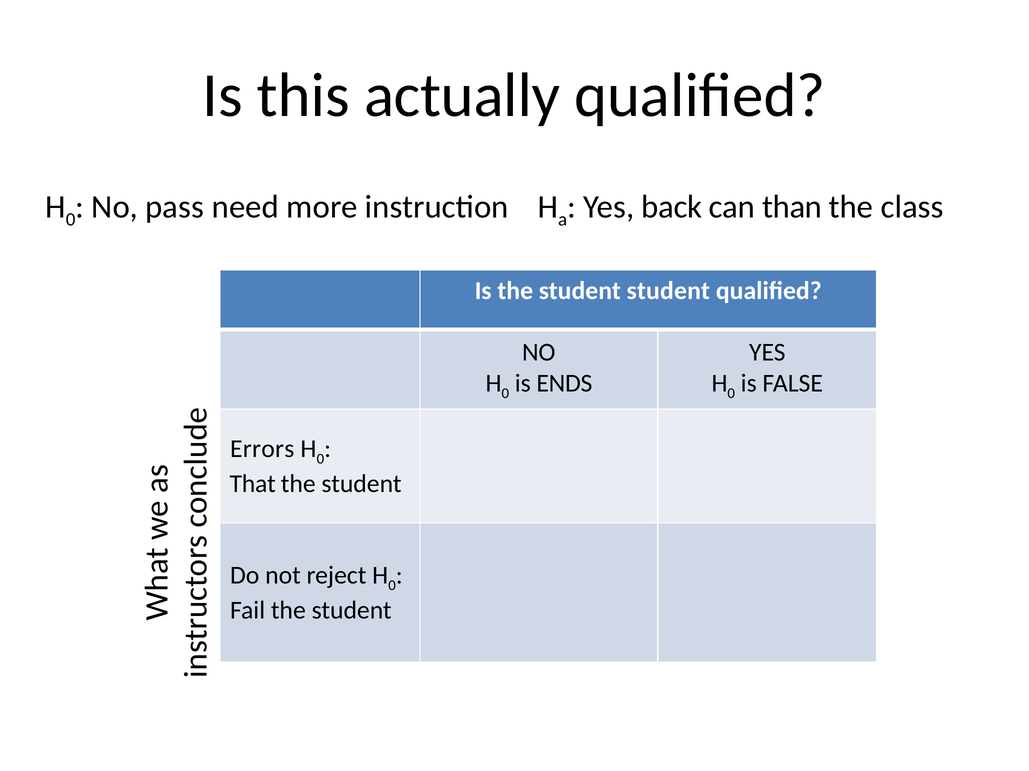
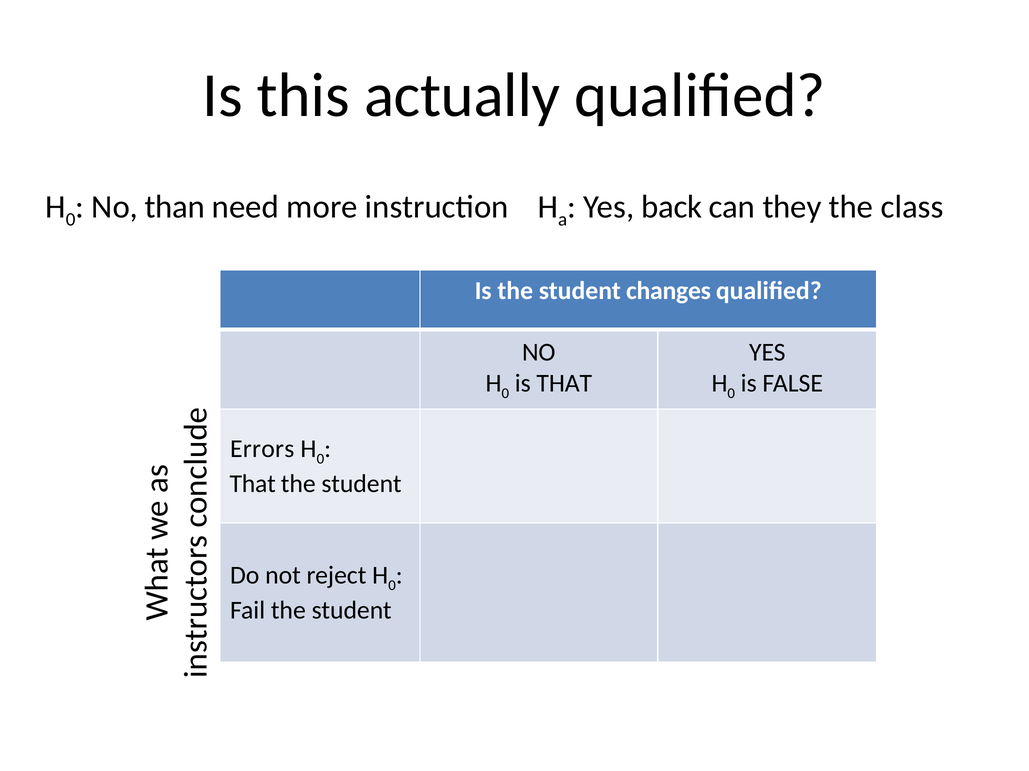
pass: pass -> than (175, 207)
than: than -> they (792, 207)
student student: student -> changes (669, 291)
is ENDS: ENDS -> THAT (564, 384)
